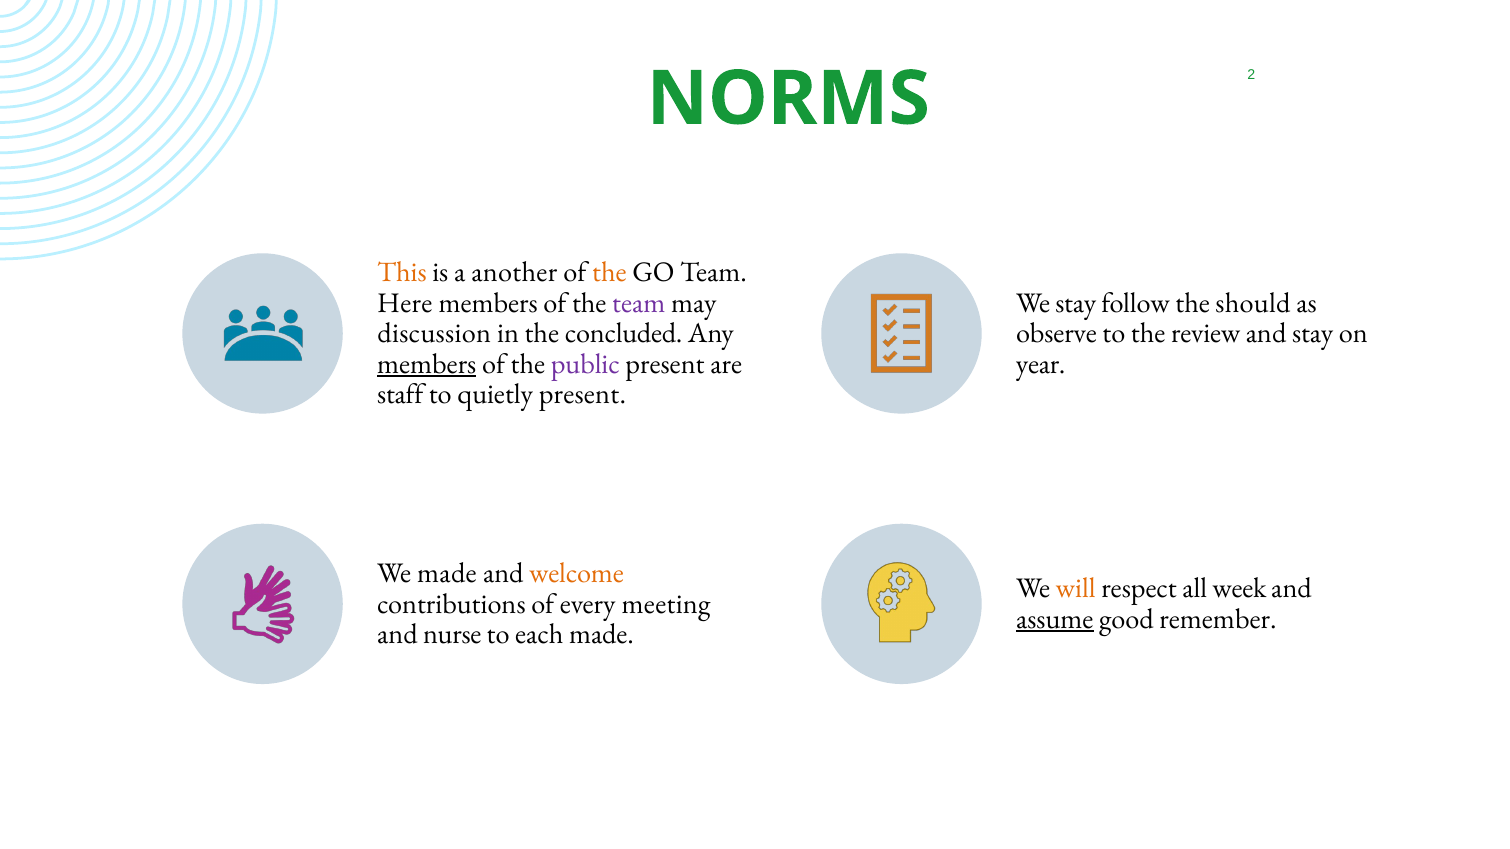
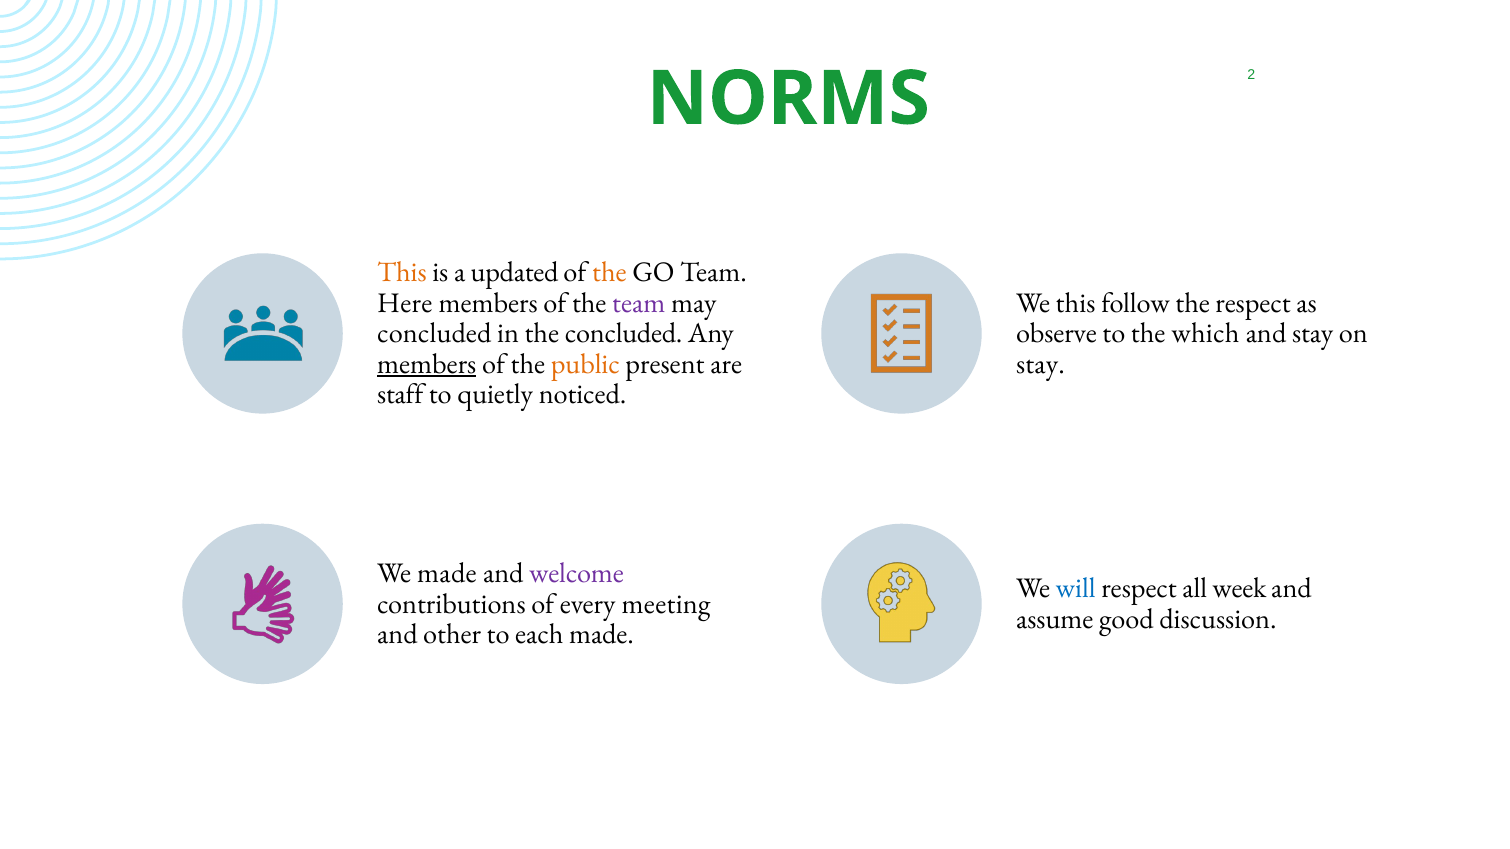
another: another -> updated (515, 272)
We stay: stay -> this (1076, 303)
the should: should -> respect (1253, 303)
discussion: discussion -> concluded (434, 333)
review: review -> which (1205, 333)
public colour: purple -> orange (585, 364)
year: year -> stay (1040, 364)
quietly present: present -> noticed (583, 395)
welcome colour: orange -> purple (577, 573)
will colour: orange -> blue (1076, 589)
assume underline: present -> none (1055, 619)
remember: remember -> discussion (1218, 619)
nurse: nurse -> other (452, 635)
